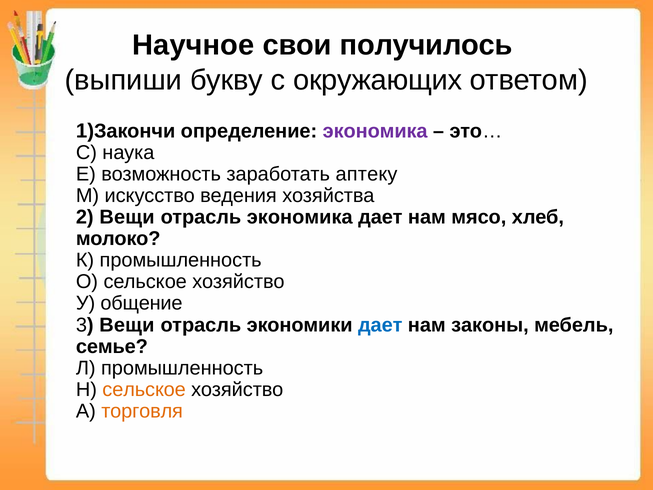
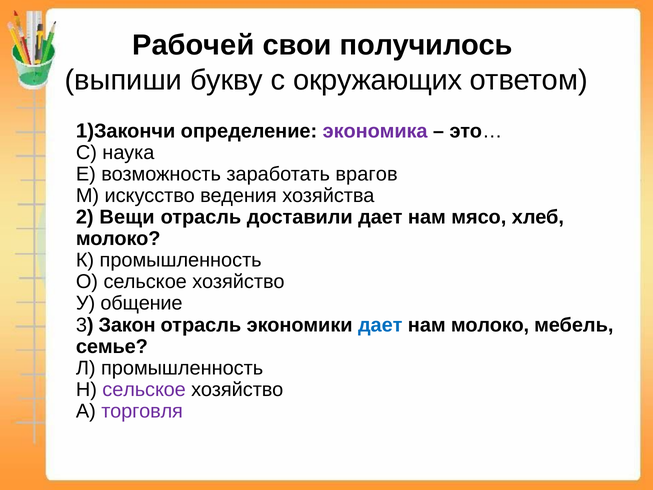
Научное: Научное -> Рабочей (193, 45)
аптеку: аптеку -> врагов (367, 174)
отрасль экономика: экономика -> доставили (300, 217)
3 Вещи: Вещи -> Закон (127, 325)
нам законы: законы -> молоко (490, 325)
сельское colour: orange -> purple (144, 389)
торговля colour: orange -> purple (142, 411)
